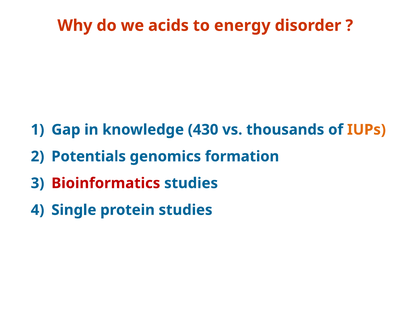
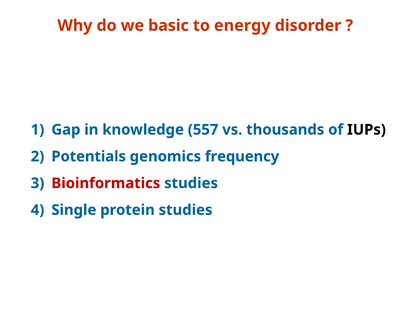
acids: acids -> basic (168, 26)
430: 430 -> 557 (203, 130)
IUPs colour: orange -> black (366, 130)
formation: formation -> frequency (242, 156)
